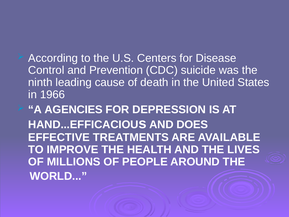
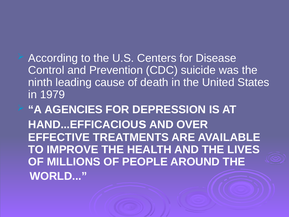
1966: 1966 -> 1979 (52, 94)
DOES: DOES -> OVER (192, 124)
